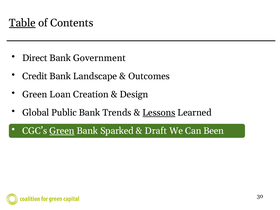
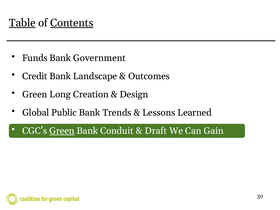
Contents underline: none -> present (72, 23)
Direct: Direct -> Funds (35, 58)
Loan: Loan -> Long (60, 94)
Lessons underline: present -> none (159, 113)
Sparked: Sparked -> Conduit (117, 131)
Been: Been -> Gain (214, 131)
